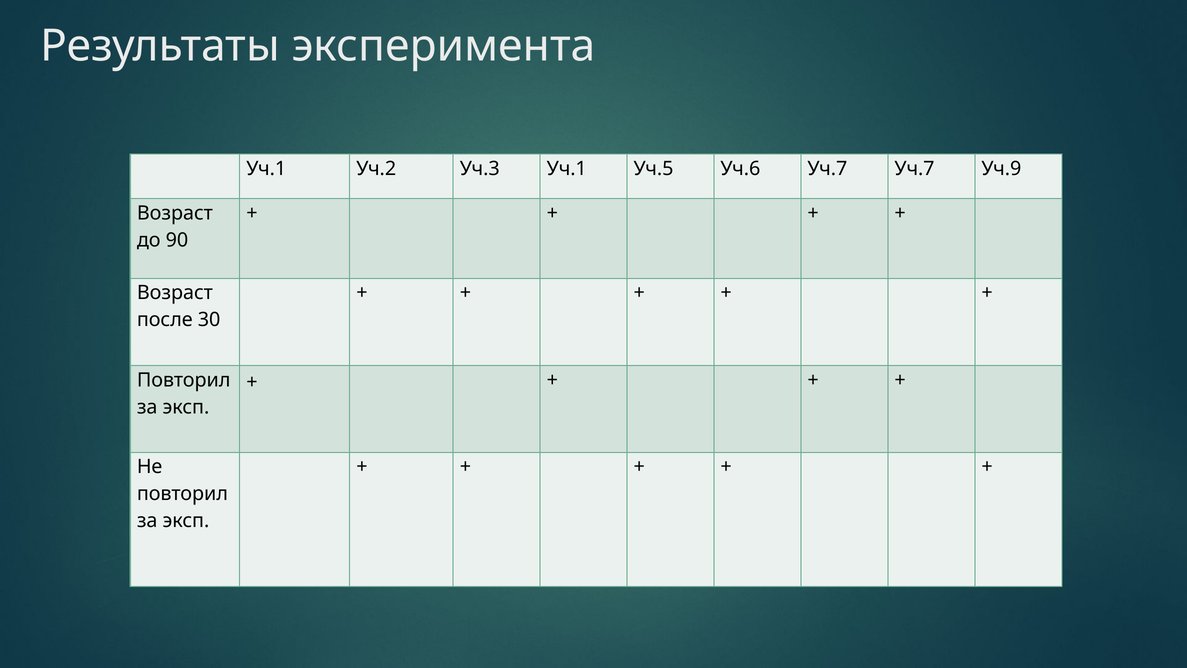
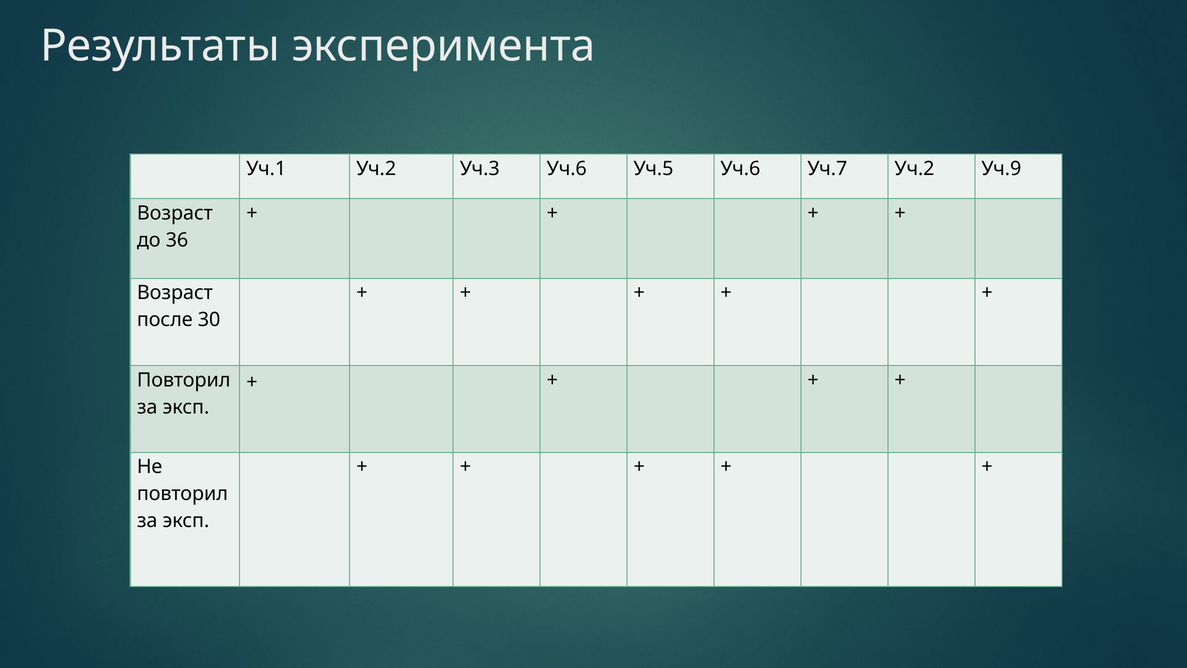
Уч.3 Уч.1: Уч.1 -> Уч.6 (567, 168)
Уч.7 Уч.7: Уч.7 -> Уч.2 (914, 168)
90: 90 -> 36 (177, 240)
